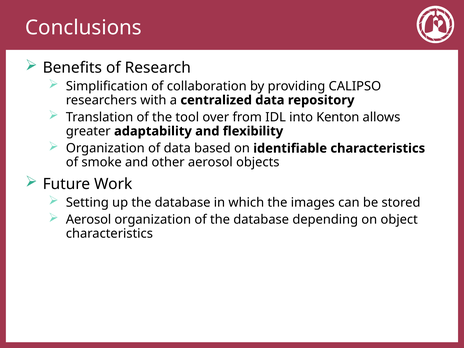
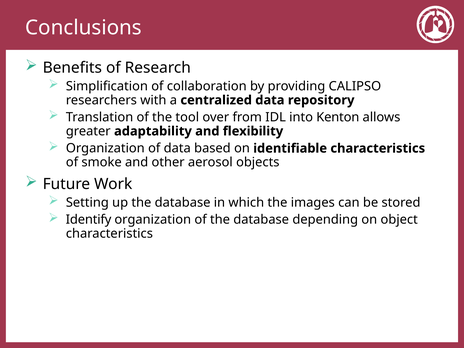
Aerosol: Aerosol -> Identify (89, 220)
